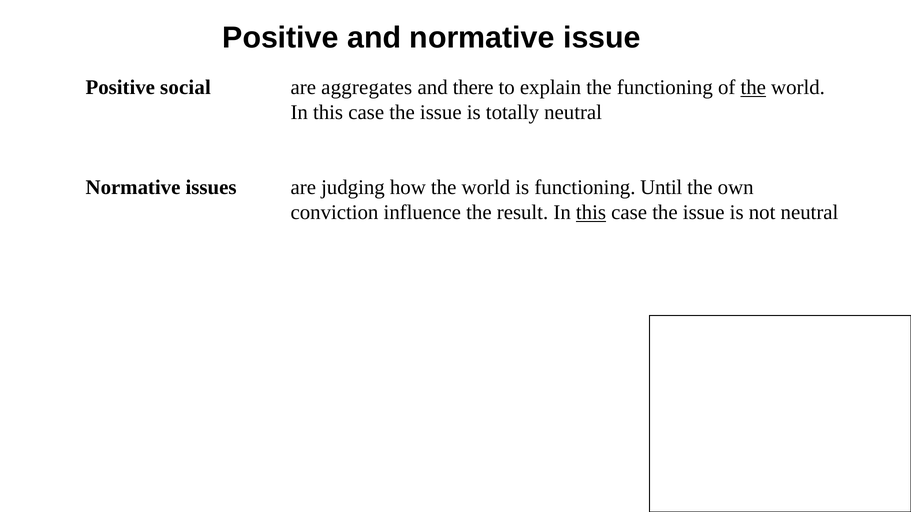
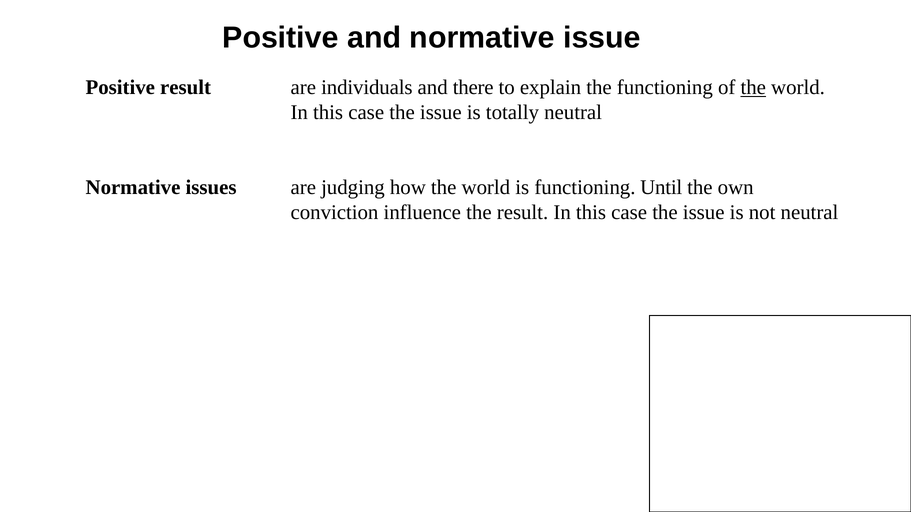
Positive social: social -> result (186, 88)
aggregates: aggregates -> individuals (367, 88)
this underline: present -> none (591, 213)
